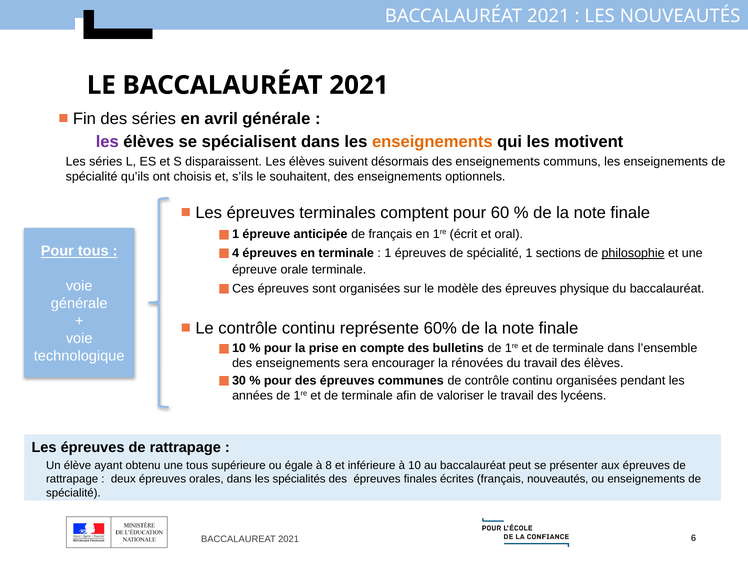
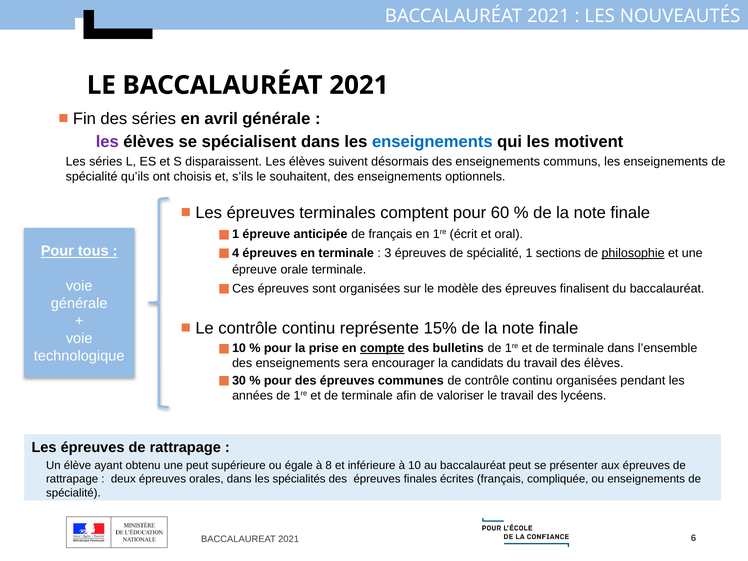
enseignements colour: orange -> blue (432, 142)
1: 1 -> 3 (388, 253)
physique: physique -> finalisent (584, 288)
60%: 60% -> 15% (440, 328)
compte underline: none -> present (382, 348)
rénovées: rénovées -> candidats (477, 363)
une tous: tous -> peut (197, 465)
français nouveautés: nouveautés -> compliquée (558, 479)
